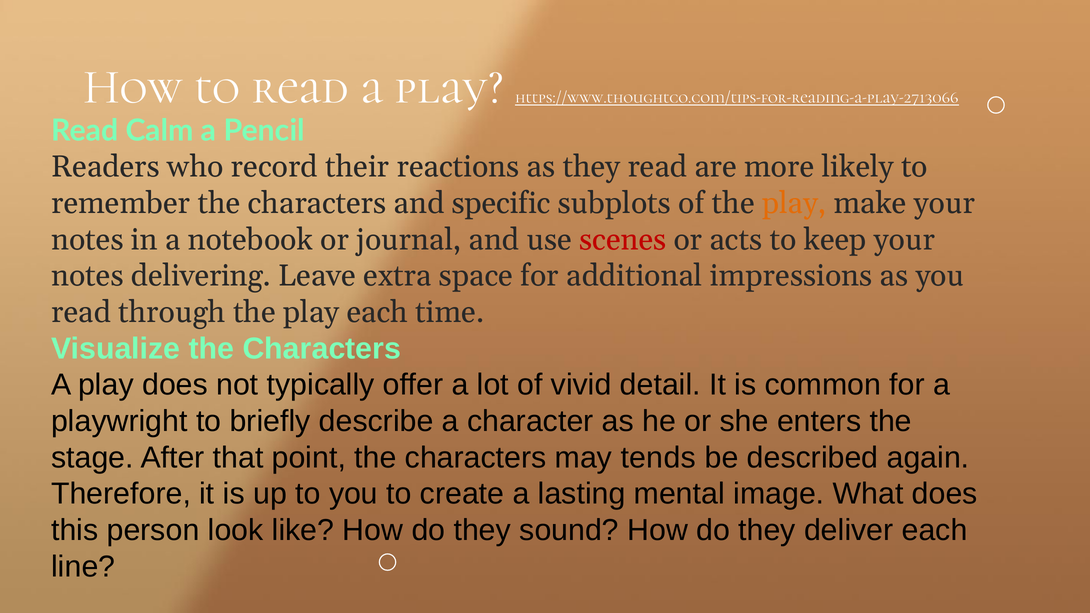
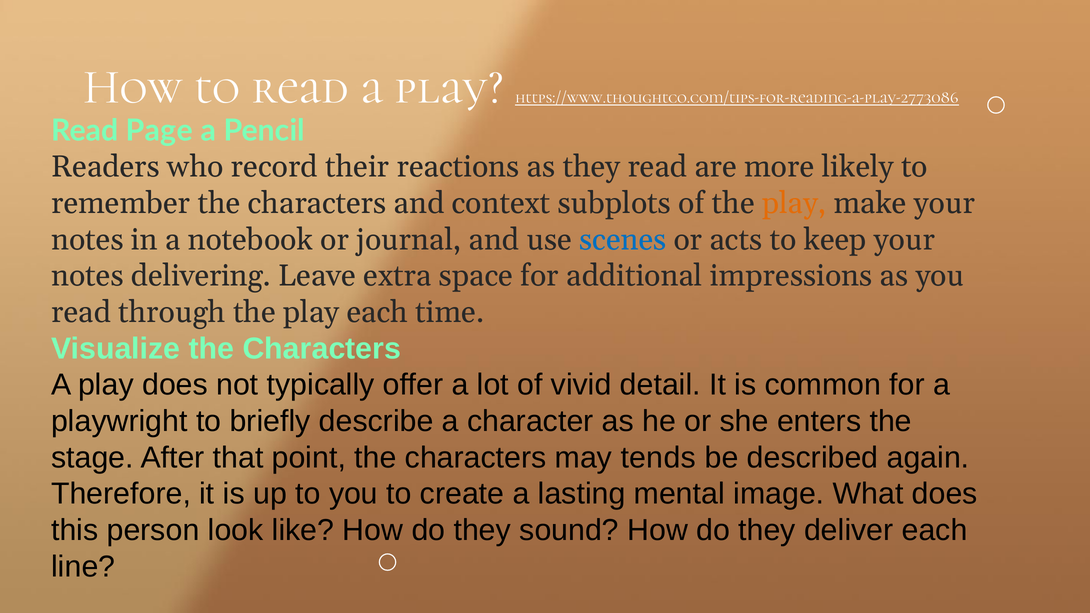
https://www.thoughtco.com/tips-for-reading-a-play-2713066: https://www.thoughtco.com/tips-for-reading-a-play-2713066 -> https://www.thoughtco.com/tips-for-reading-a-play-2773086 (737, 97)
Calm: Calm -> Page (159, 131)
specific: specific -> context (501, 203)
scenes colour: red -> blue (623, 240)
